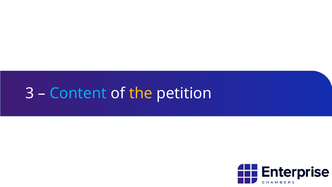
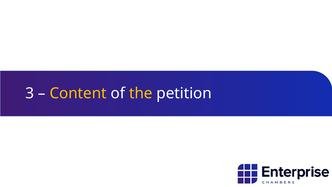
Content colour: light blue -> yellow (78, 93)
